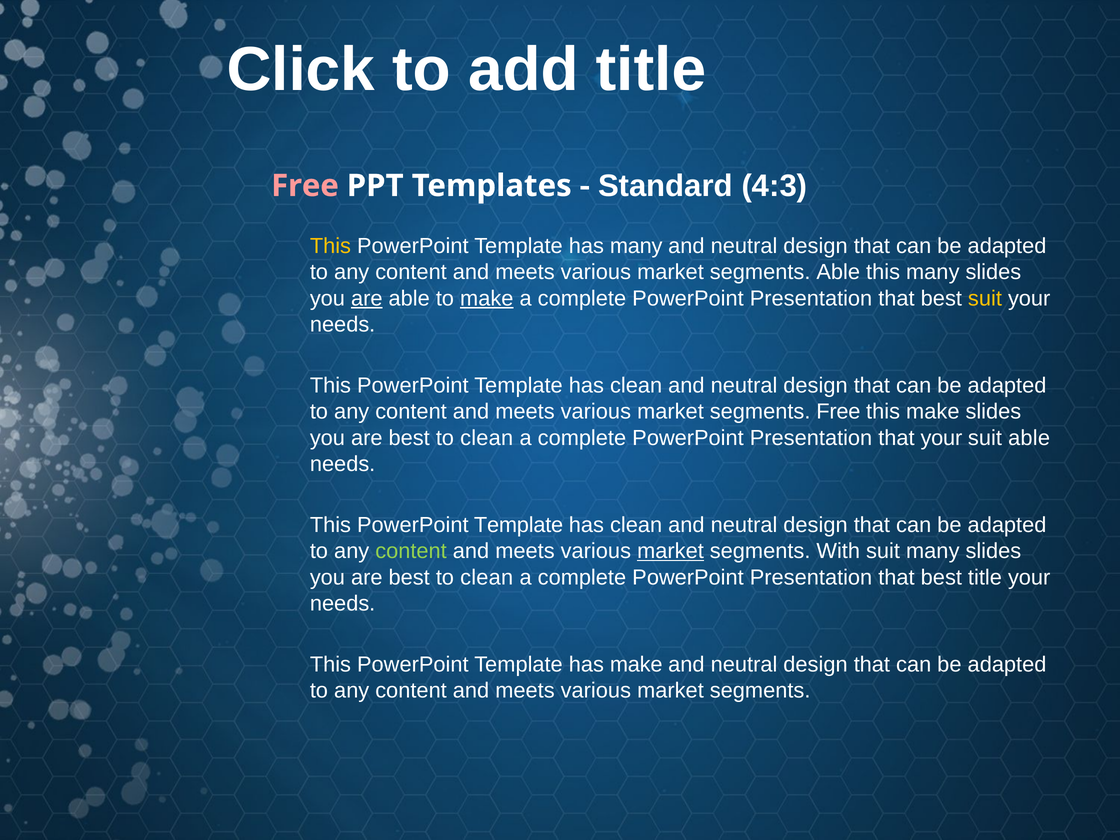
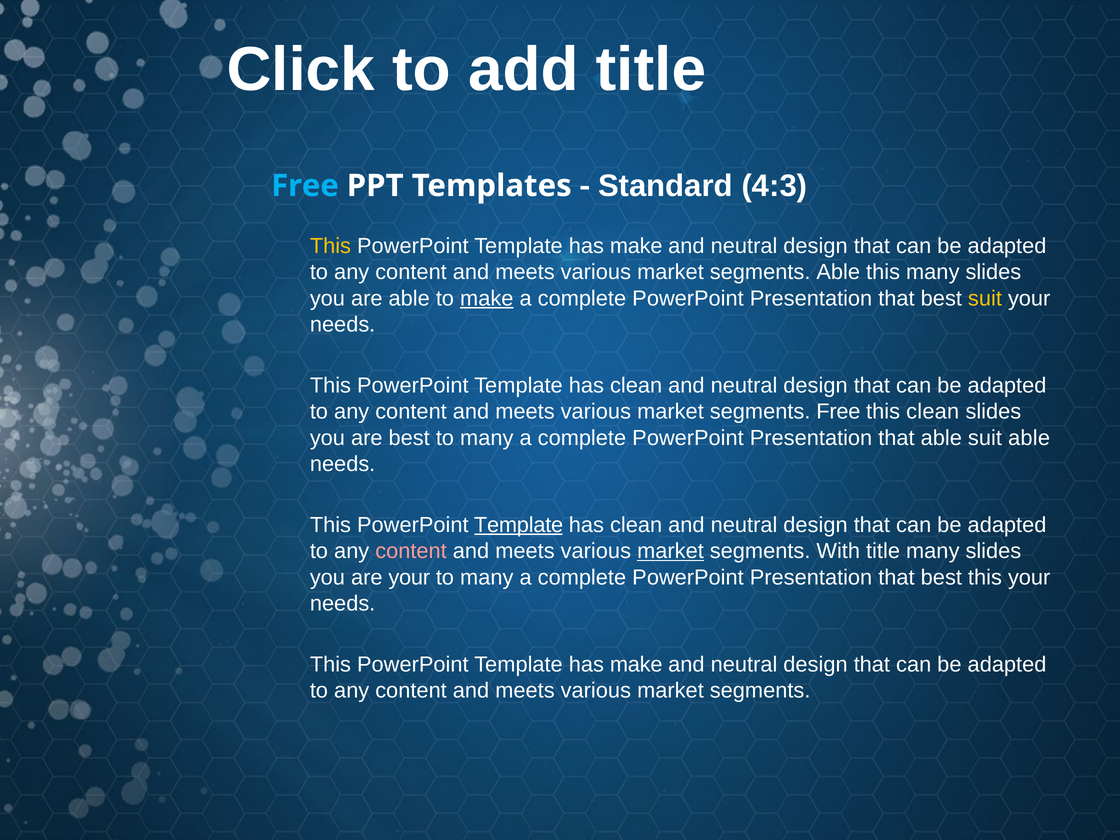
Free colour: pink -> light blue (305, 186)
many: many -> make (636, 246)
are underline: present -> none (367, 298)
this make: make -> clean (933, 412)
clean: clean -> many (487, 438)
that your: your -> able (941, 438)
Template underline: none -> present (519, 525)
content colour: light green -> pink (411, 551)
With suit: suit -> title (883, 551)
best: best -> your (409, 577)
clean: clean -> many (487, 577)
best title: title -> this (985, 577)
